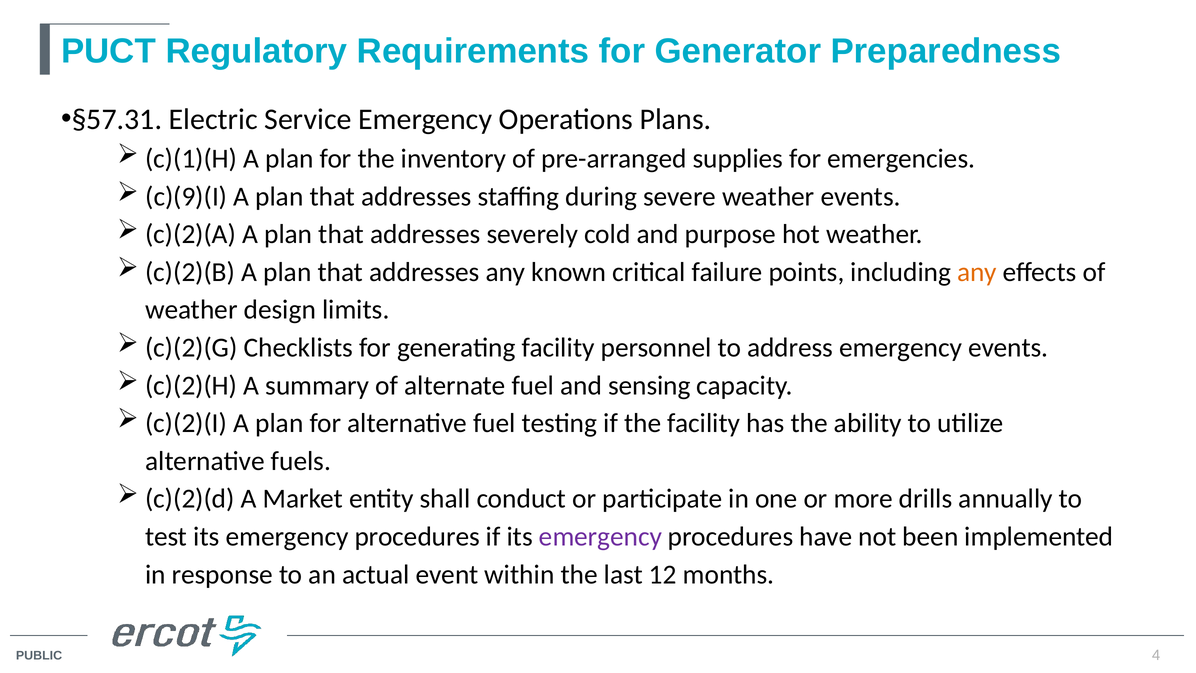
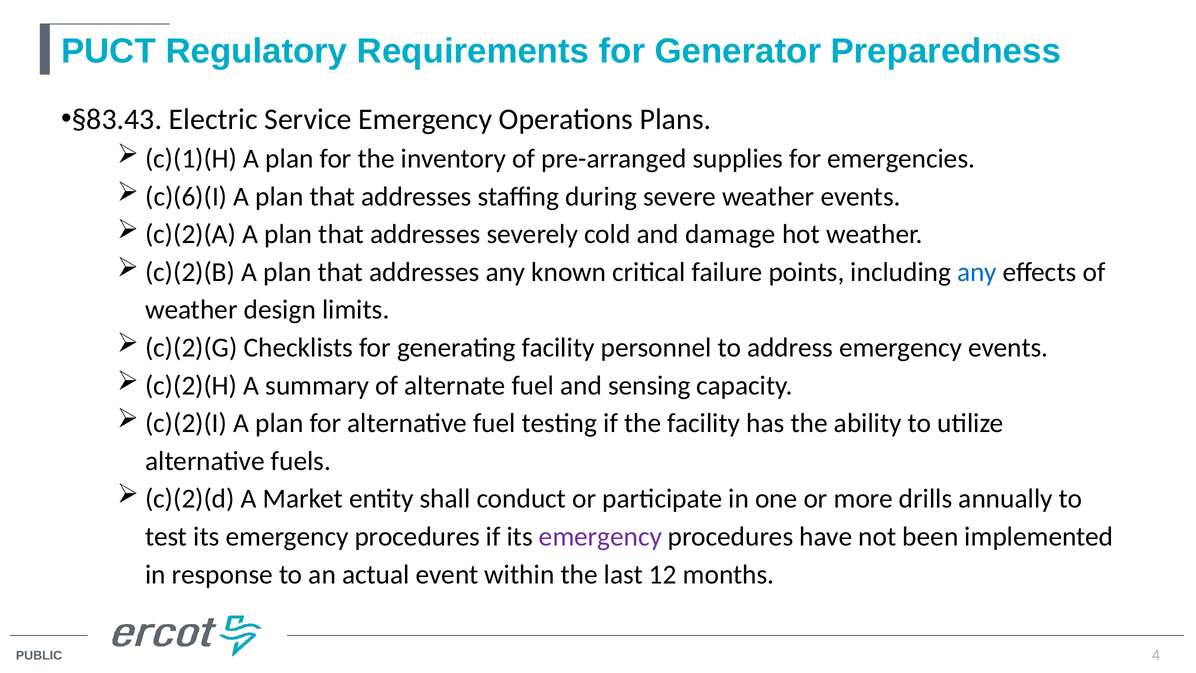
§57.31: §57.31 -> §83.43 (117, 120)
c)(9)(I: c)(9)(I -> c)(6)(I (186, 196)
purpose: purpose -> damage (730, 234)
any colour: orange -> blue (977, 272)
